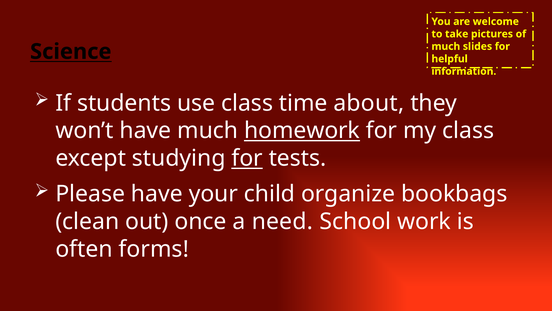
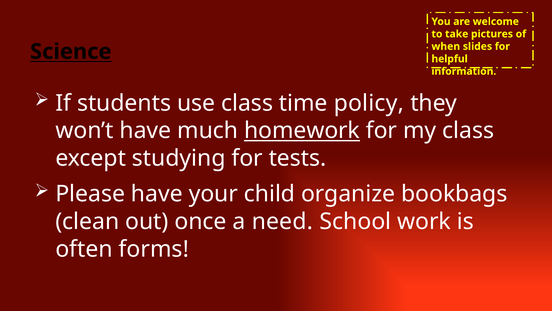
much: much -> when (446, 46)
about: about -> policy (369, 103)
for underline: present -> none (247, 158)
